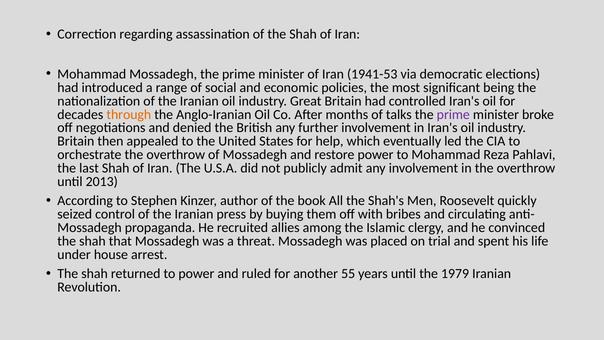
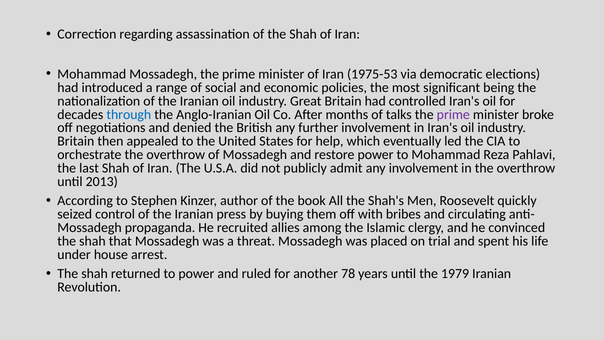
1941-53: 1941-53 -> 1975-53 (372, 74)
through colour: orange -> blue (129, 114)
55: 55 -> 78 (348, 274)
